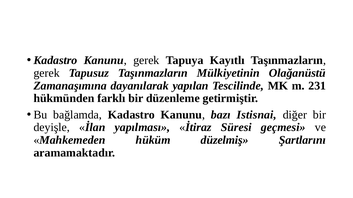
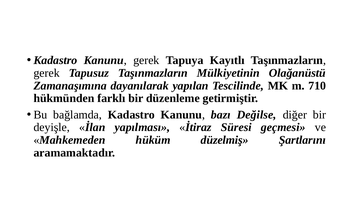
231: 231 -> 710 (317, 86)
Istisnai: Istisnai -> Değilse (257, 115)
